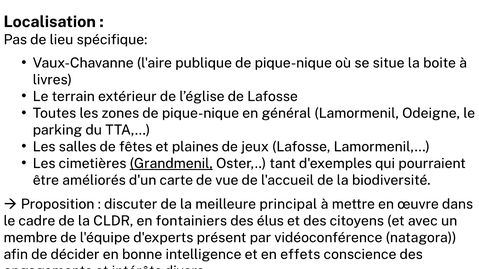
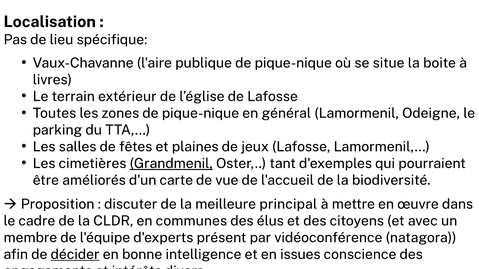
fontainiers: fontainiers -> communes (191, 221)
décider underline: none -> present (75, 255)
effets: effets -> issues (300, 255)
